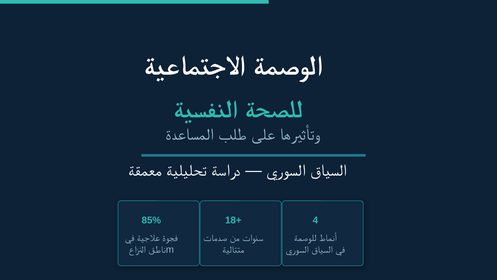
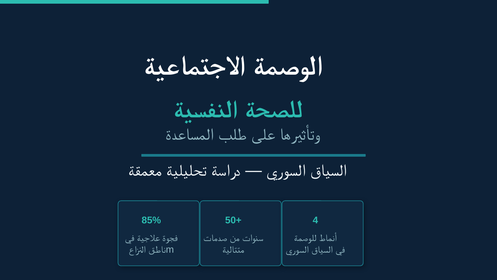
18+: 18+ -> 50+ (233, 220)
